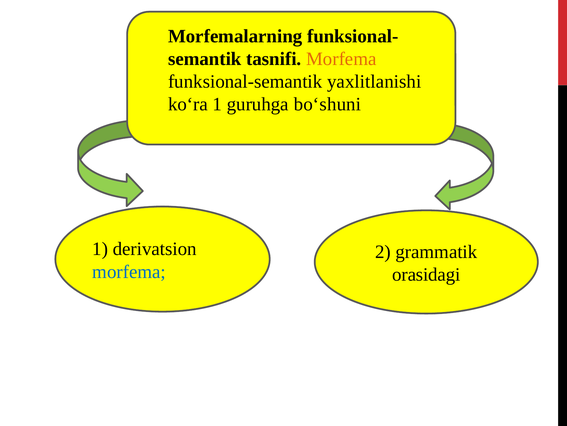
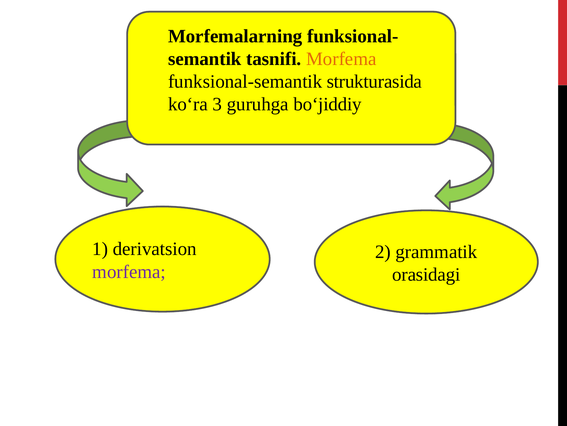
yaxlitlanishi: yaxlitlanishi -> strukturasida (374, 82)
ko‘ra 1: 1 -> 3 (217, 104)
bo‘shuni: bo‘shuni -> bo‘jiddiy (328, 104)
morfema colour: blue -> purple (129, 271)
